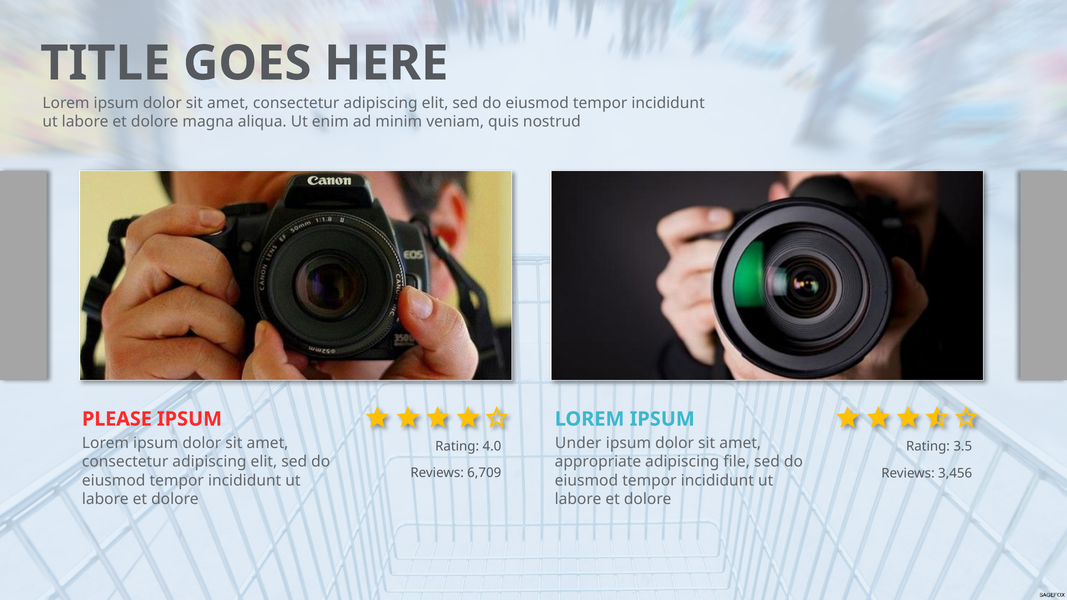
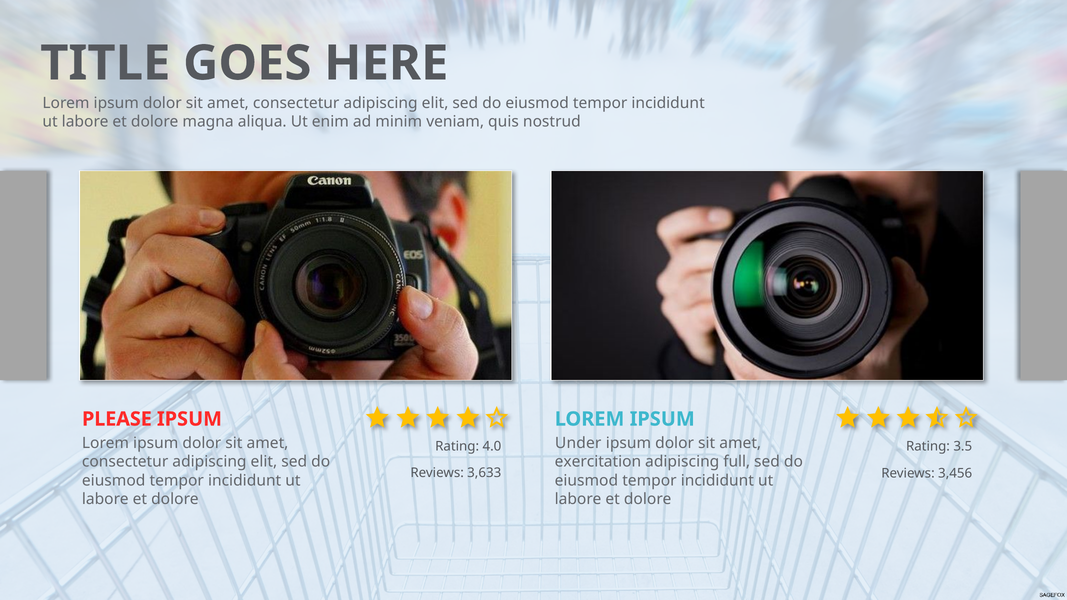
appropriate: appropriate -> exercitation (598, 462)
file: file -> full (737, 462)
6,709: 6,709 -> 3,633 (484, 473)
